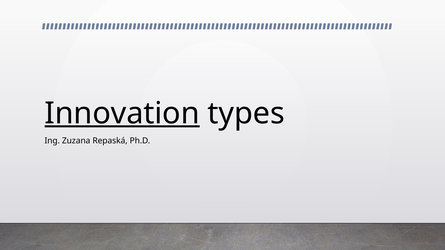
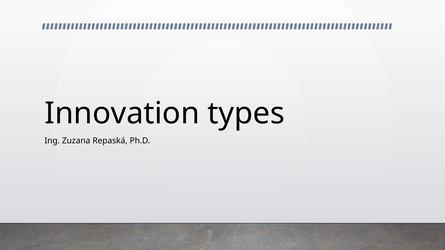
Innovation underline: present -> none (122, 113)
